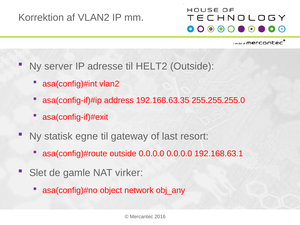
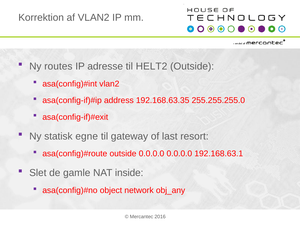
server: server -> routes (58, 66)
virker: virker -> inside (129, 173)
